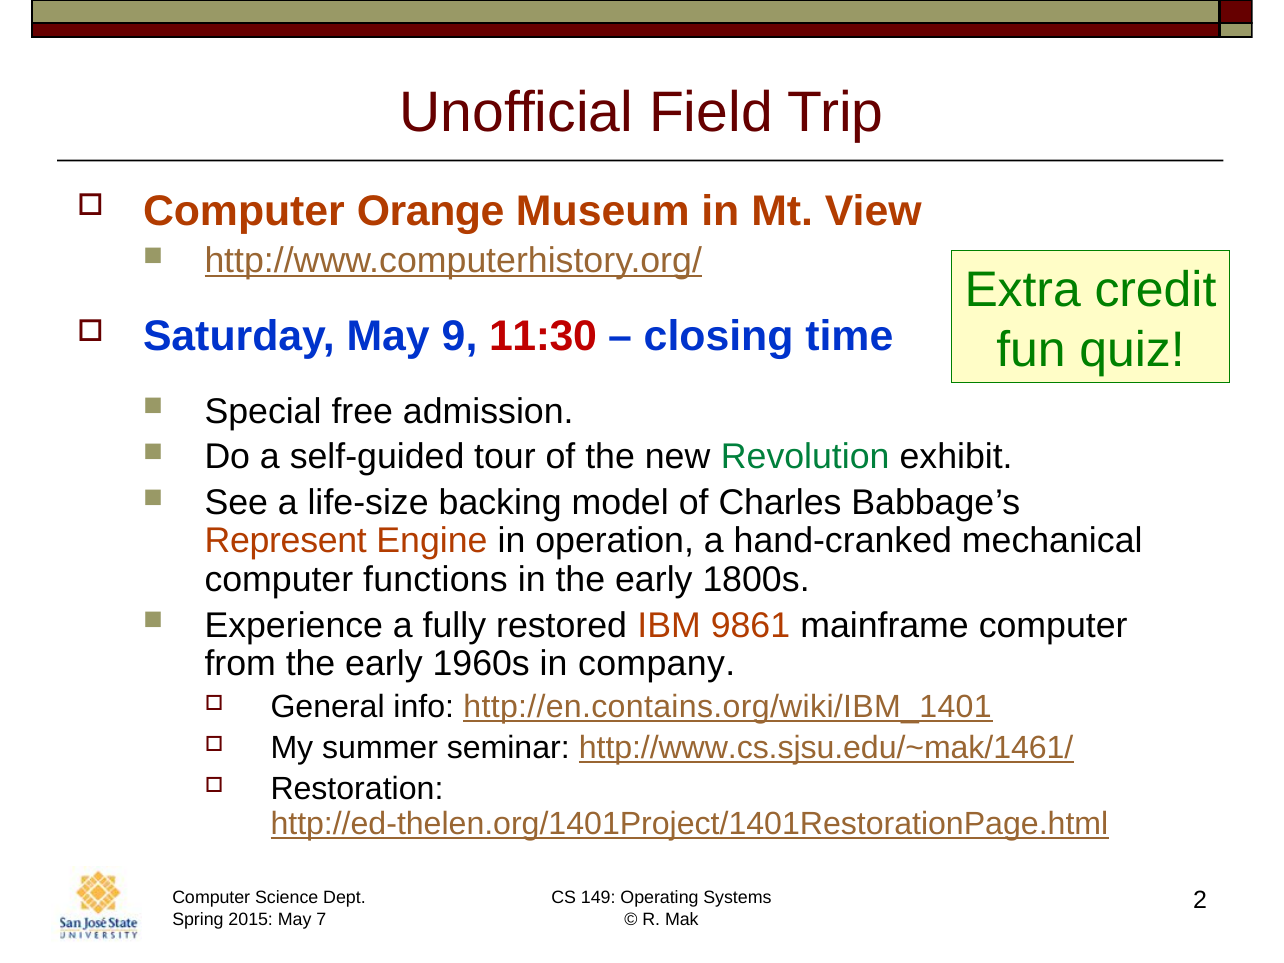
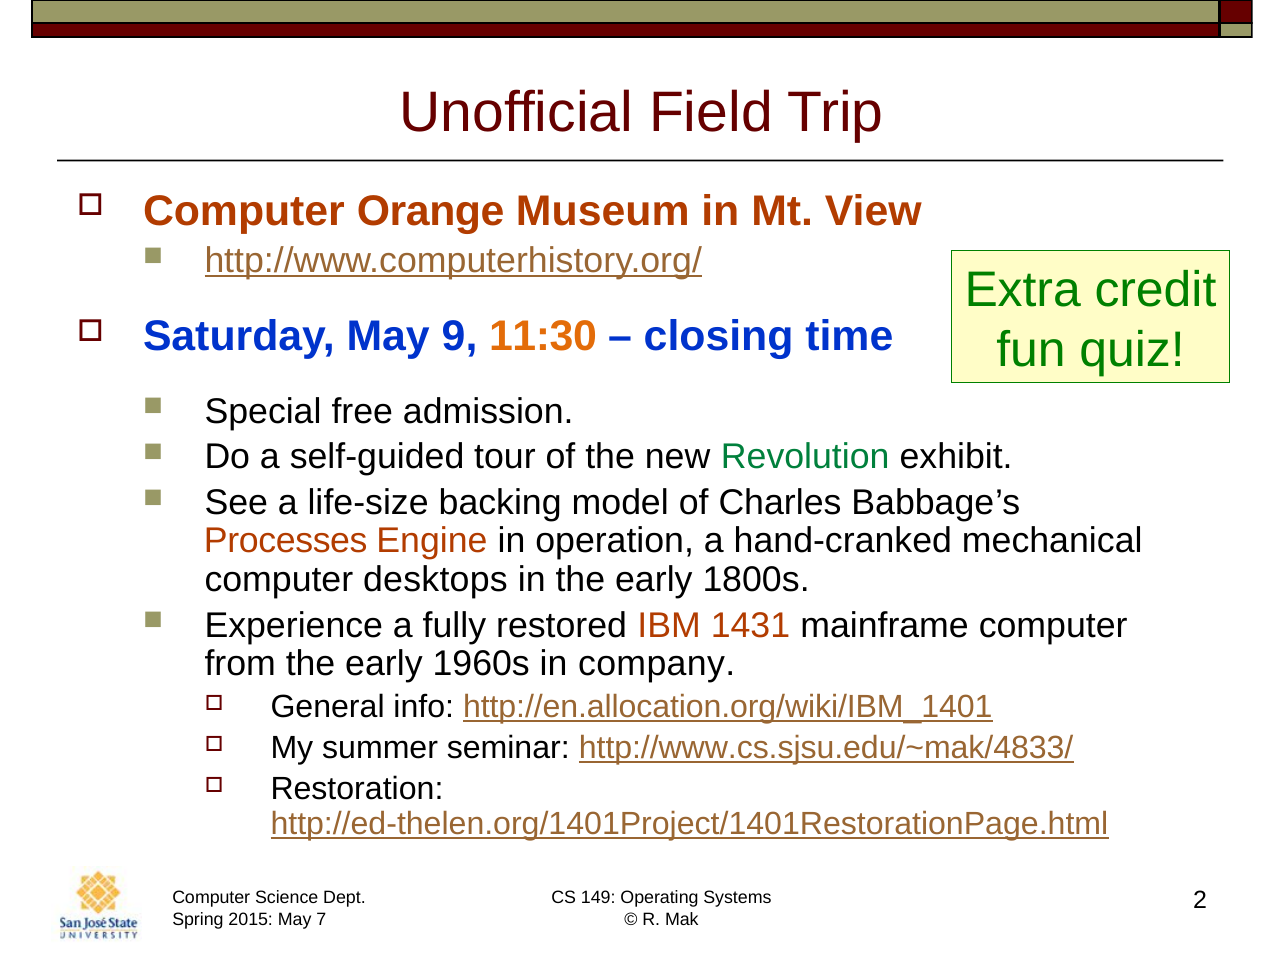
11:30 colour: red -> orange (543, 337)
Represent: Represent -> Processes (286, 541)
functions: functions -> desktops (435, 580)
9861: 9861 -> 1431 (750, 625)
http://en.contains.org/wiki/IBM_1401: http://en.contains.org/wiki/IBM_1401 -> http://en.allocation.org/wiki/IBM_1401 (728, 707)
http://www.cs.sjsu.edu/~mak/1461/: http://www.cs.sjsu.edu/~mak/1461/ -> http://www.cs.sjsu.edu/~mak/4833/ (826, 748)
